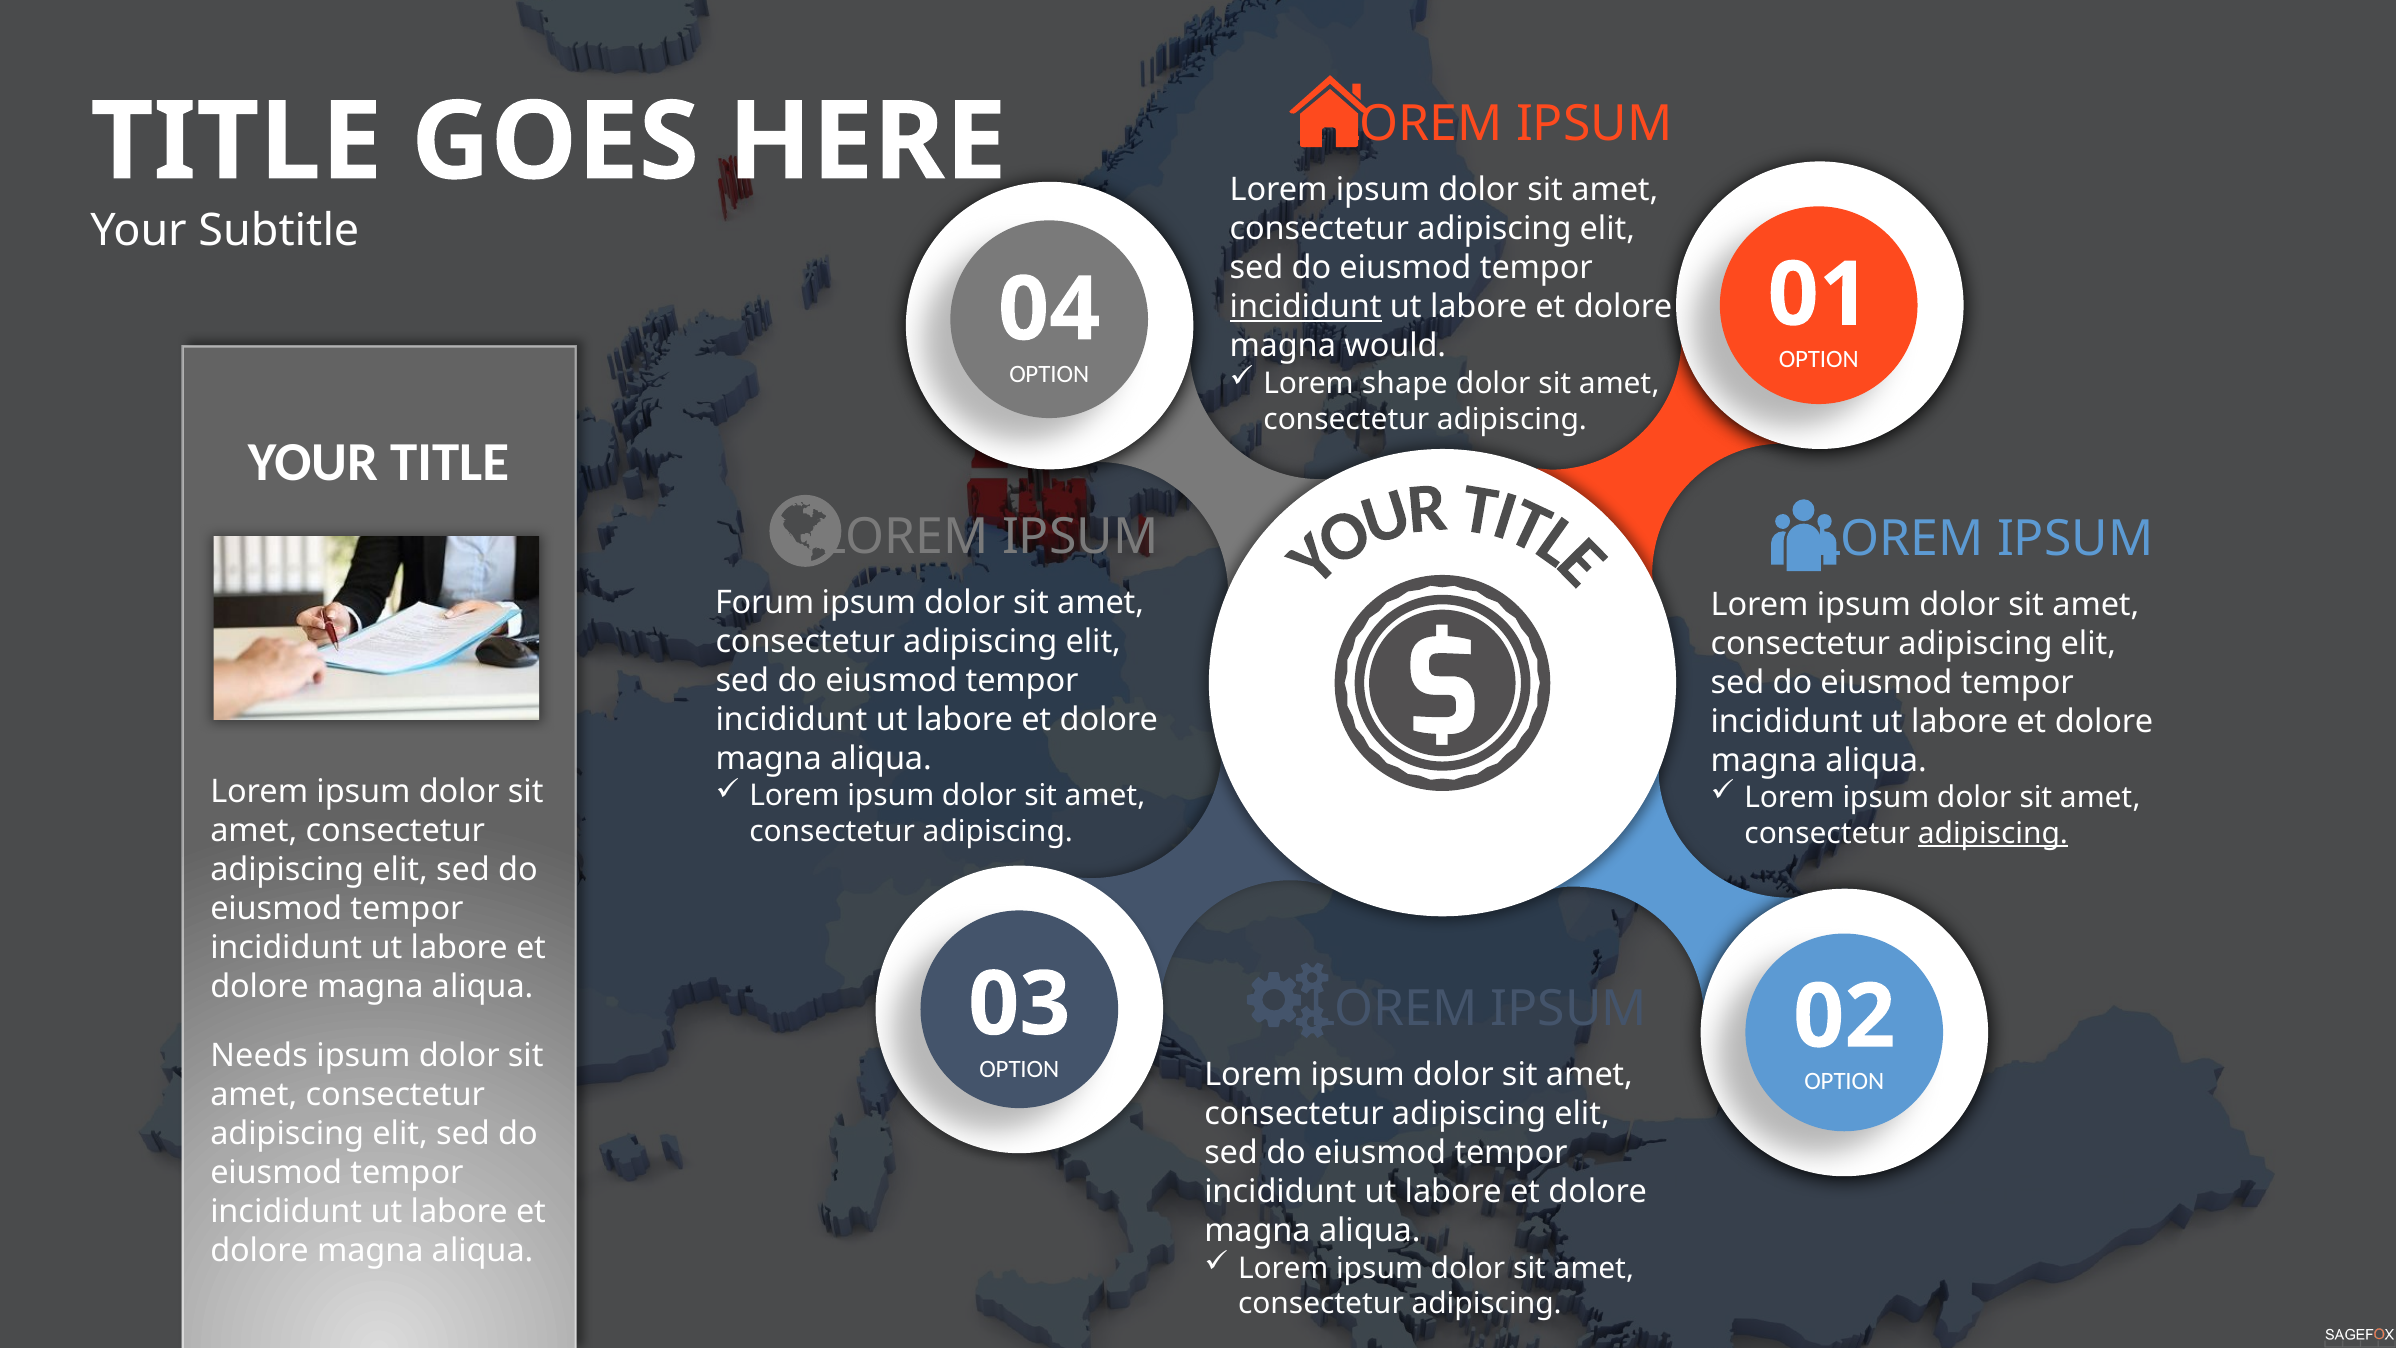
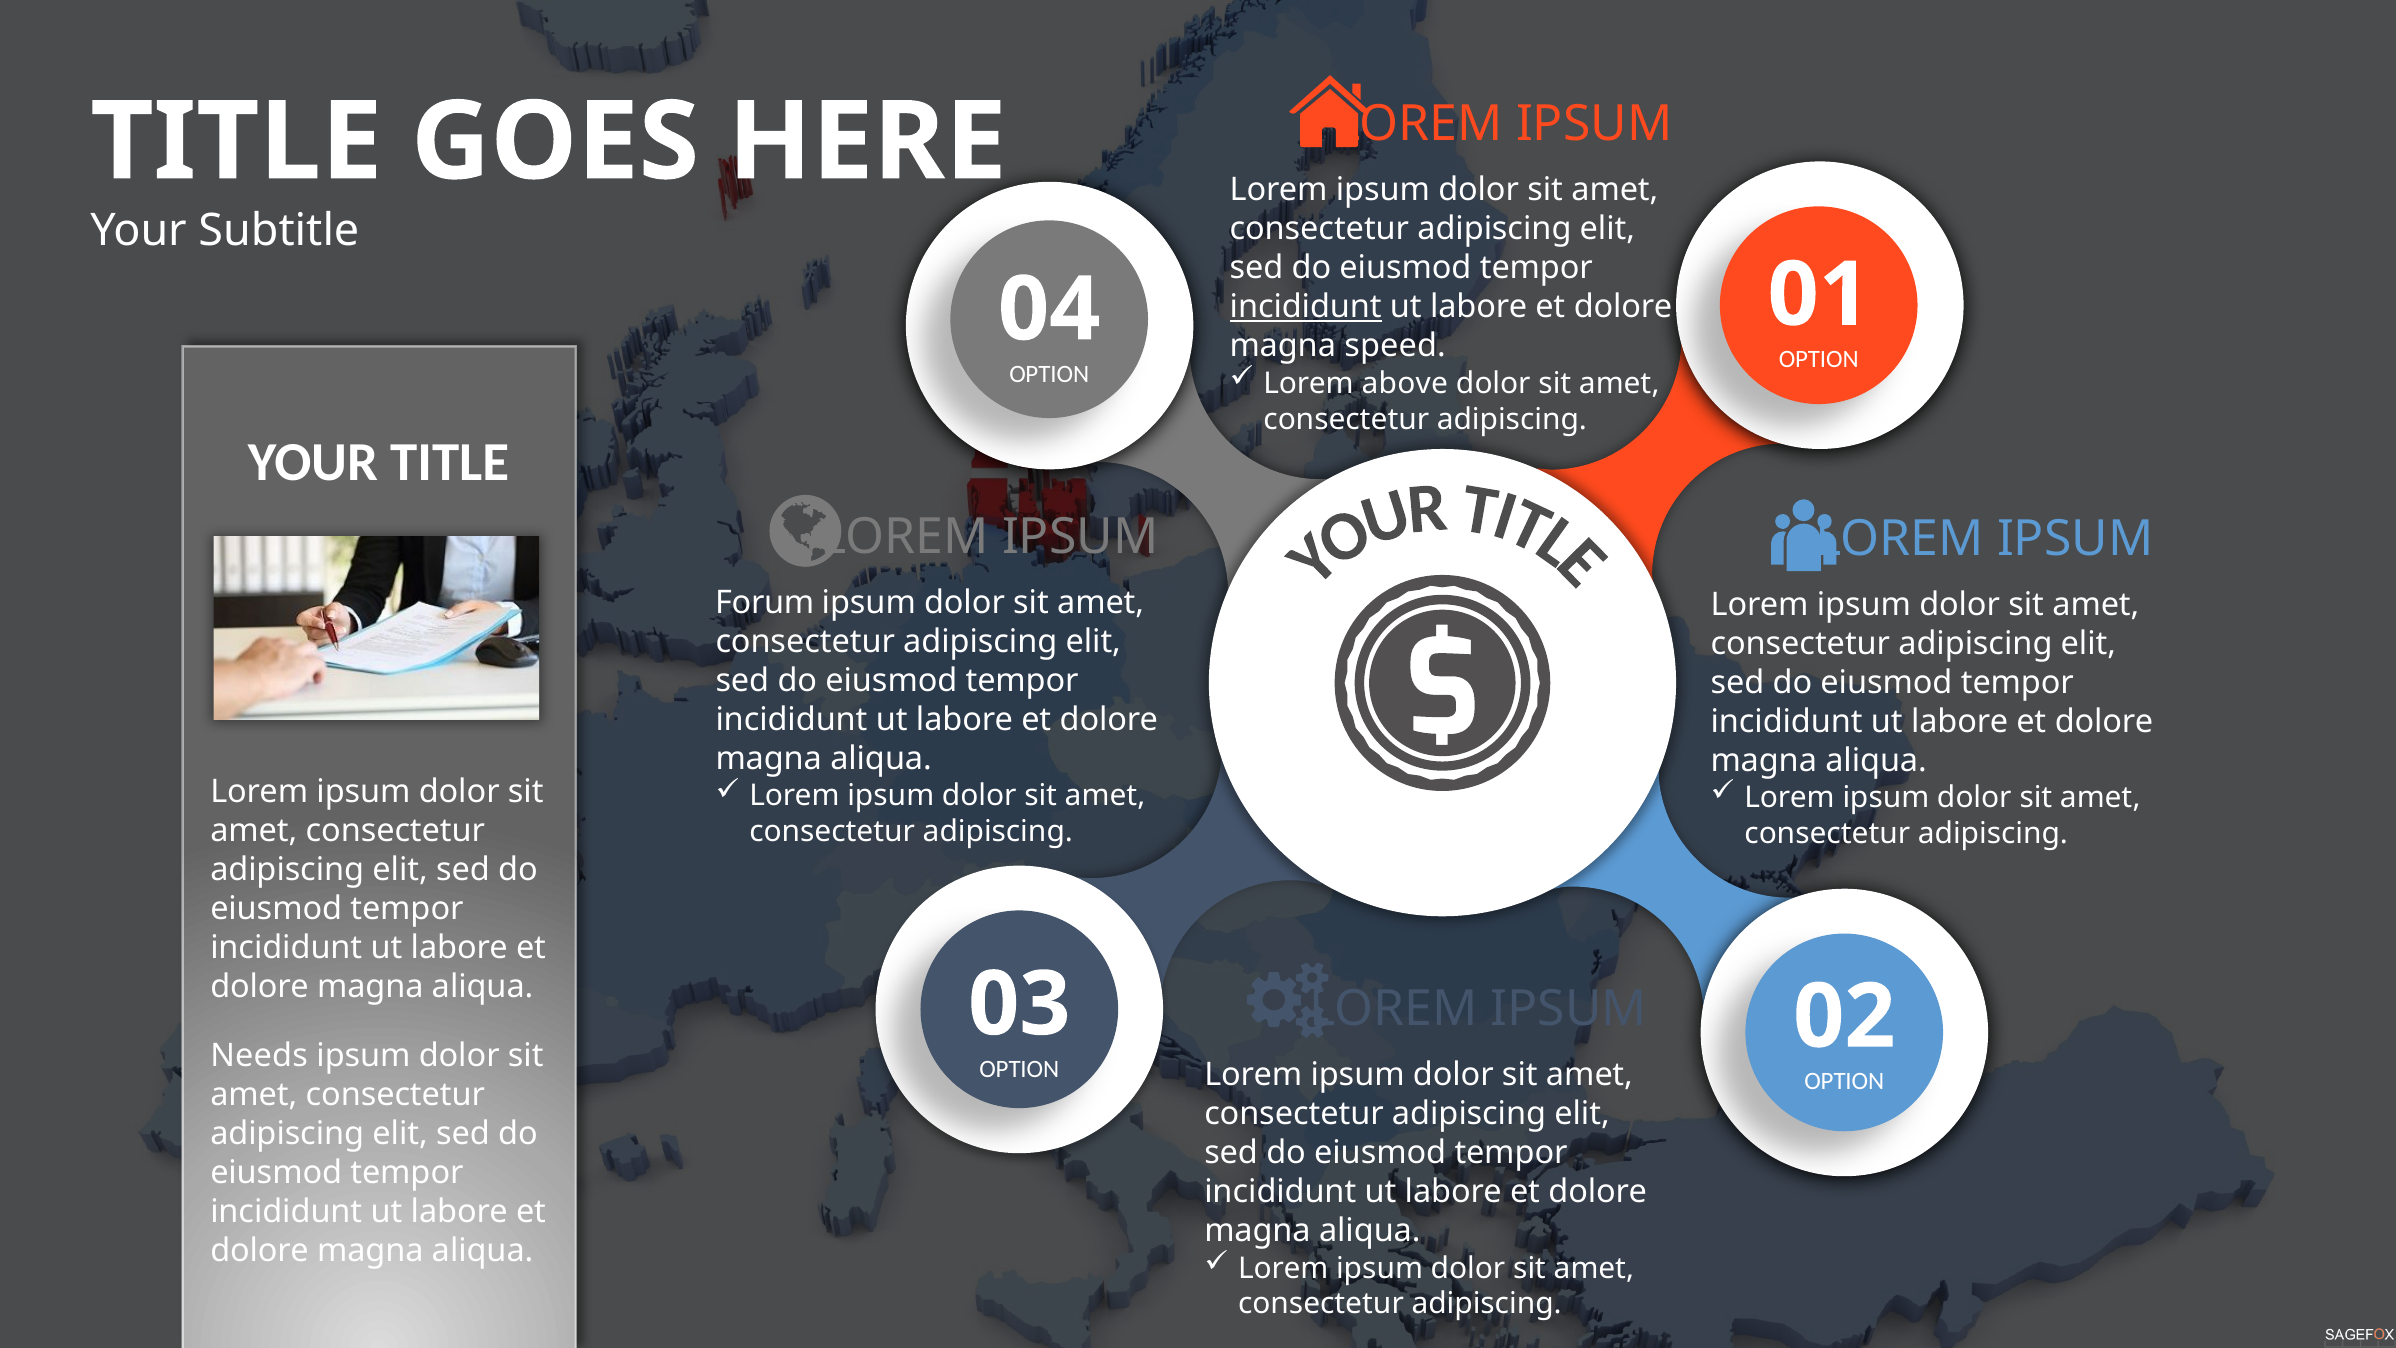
would: would -> speed (1395, 346)
shape: shape -> above (1405, 383)
adipiscing underline: present -> none (1993, 833)
